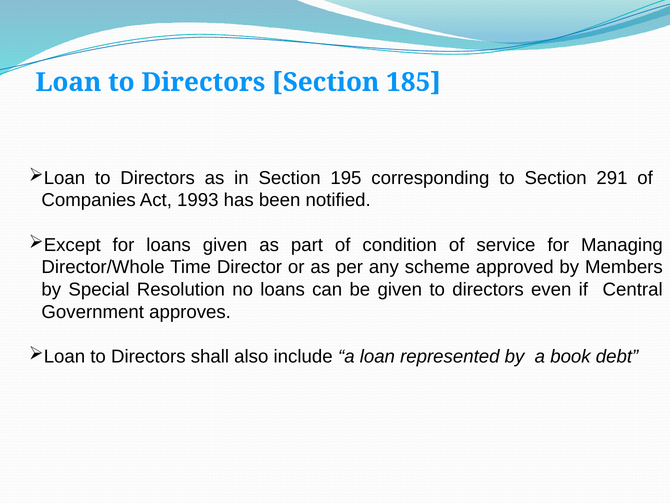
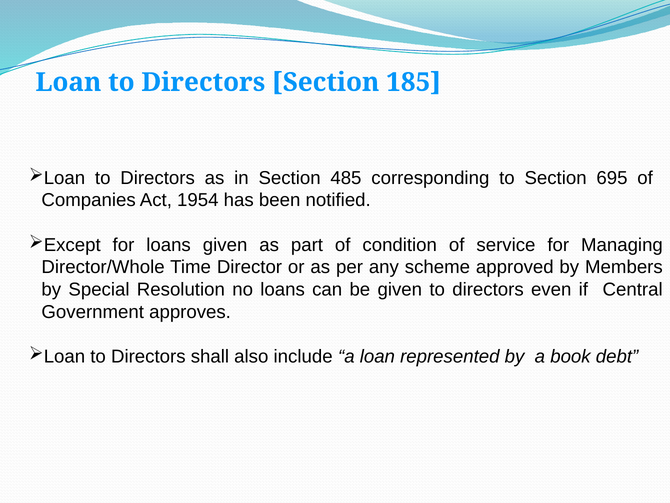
195: 195 -> 485 (346, 178)
291: 291 -> 695 (612, 178)
1993: 1993 -> 1954 (198, 200)
